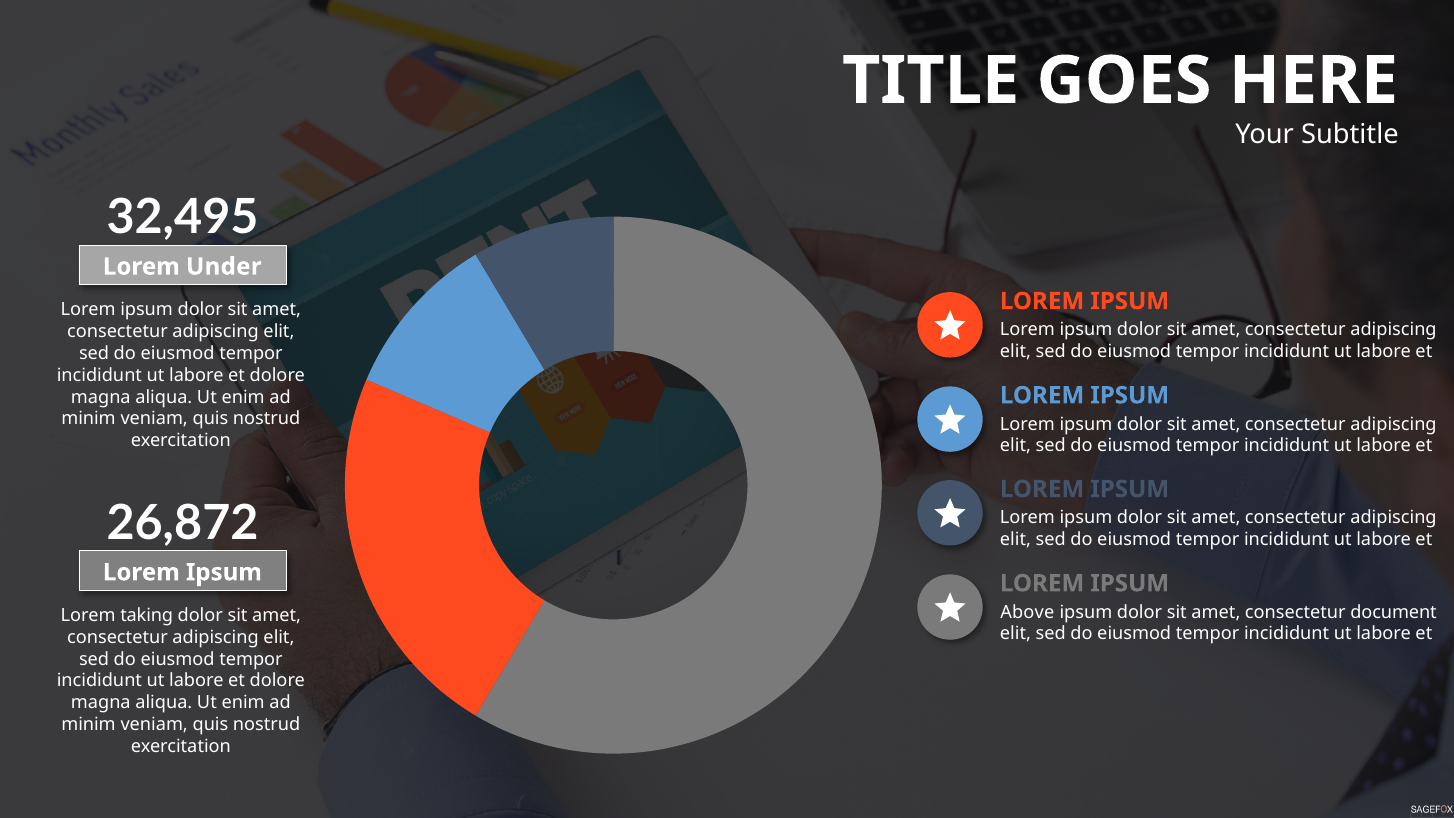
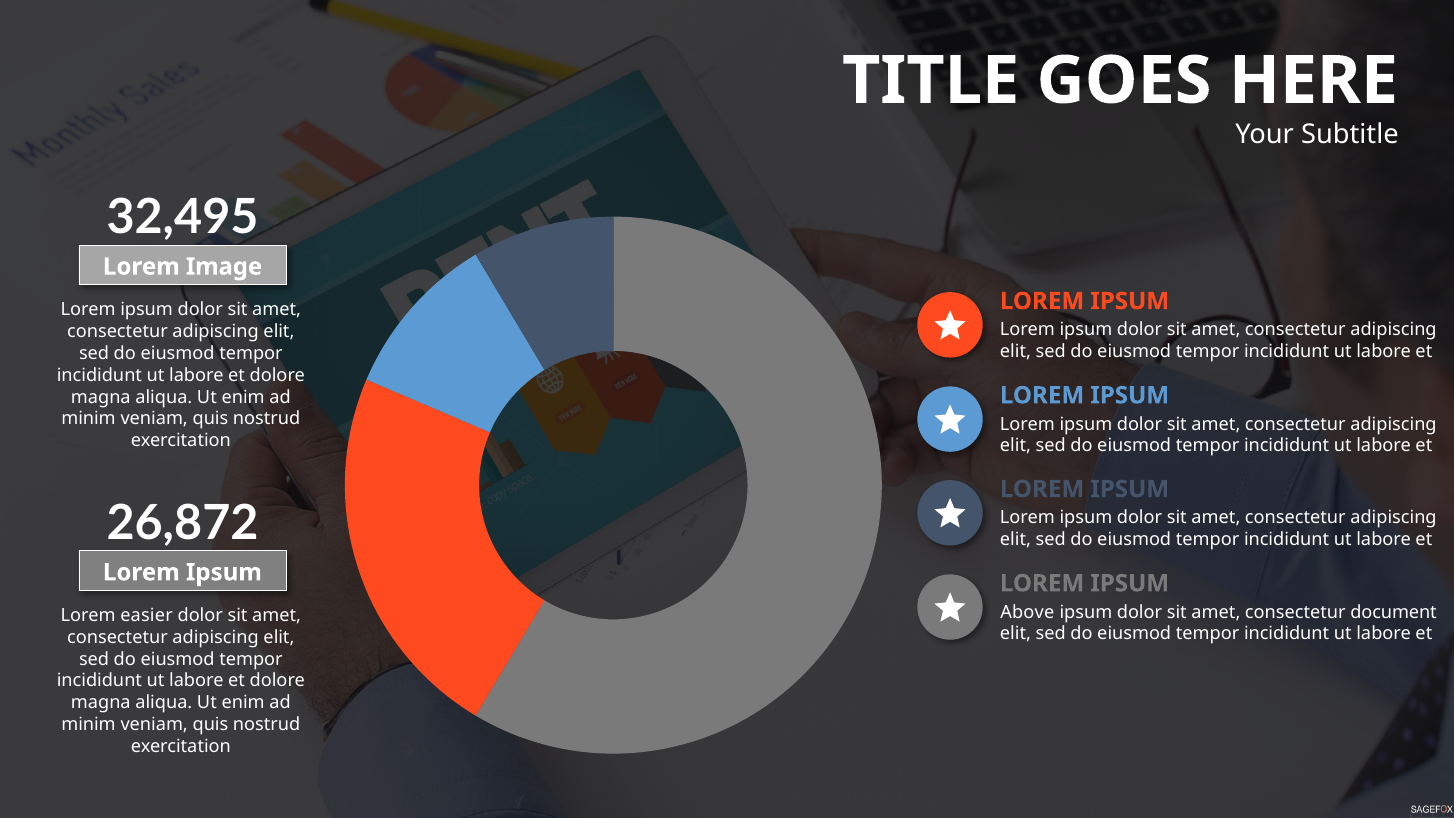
Under: Under -> Image (224, 267)
taking: taking -> easier (147, 615)
